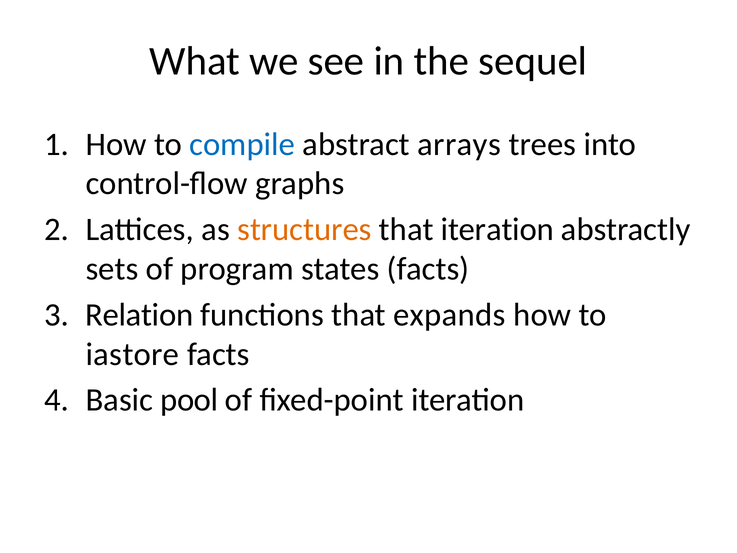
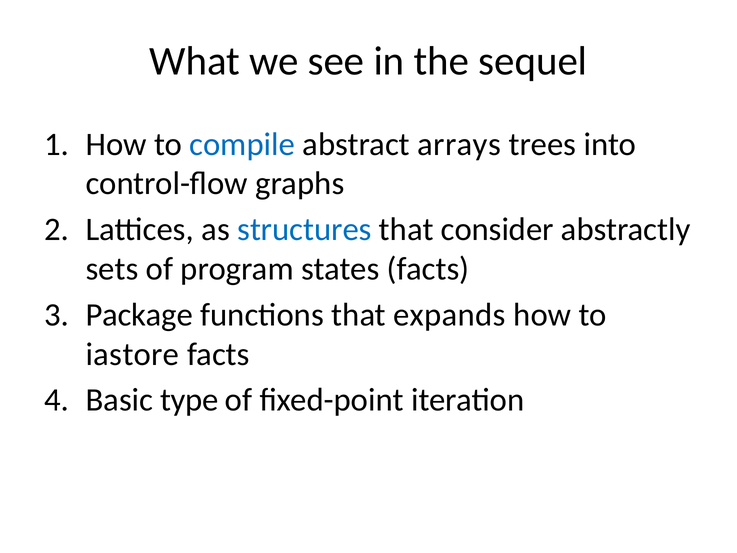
structures colour: orange -> blue (304, 229)
that iteration: iteration -> consider (497, 229)
Relation: Relation -> Package (139, 315)
pool: pool -> type (189, 400)
